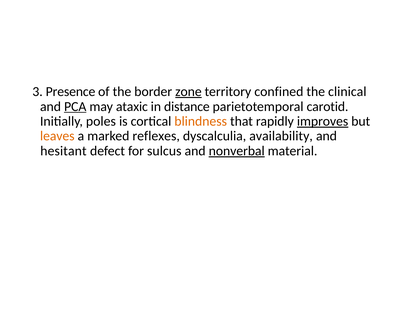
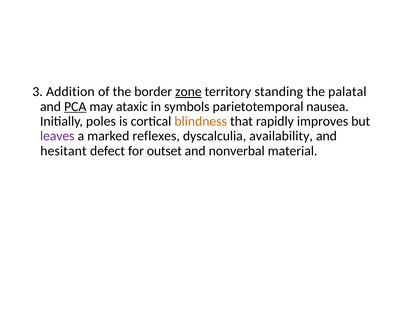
Presence: Presence -> Addition (70, 91)
confined: confined -> standing (279, 91)
clinical: clinical -> palatal (347, 91)
distance: distance -> symbols (187, 106)
carotid: carotid -> nausea (327, 106)
improves underline: present -> none (323, 121)
leaves colour: orange -> purple (57, 136)
sulcus: sulcus -> outset (164, 151)
nonverbal underline: present -> none (237, 151)
